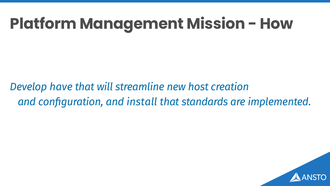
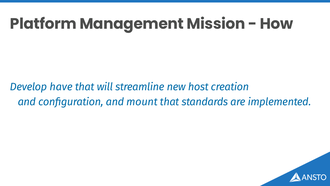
install: install -> mount (142, 102)
